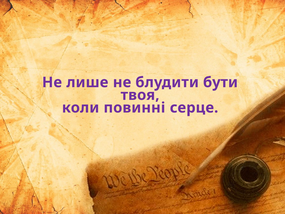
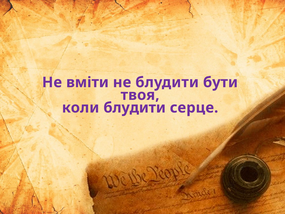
лише: лише -> вміти (87, 82)
коли повинні: повинні -> блудити (135, 108)
